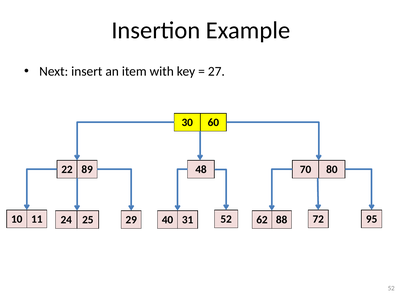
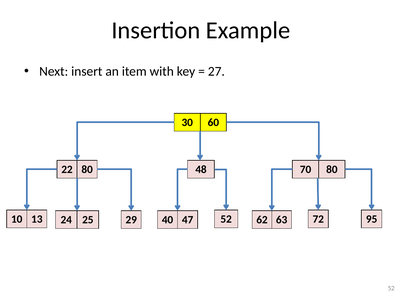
22 89: 89 -> 80 (87, 169)
11: 11 -> 13 (37, 219)
88: 88 -> 63 (282, 219)
31: 31 -> 47 (188, 219)
